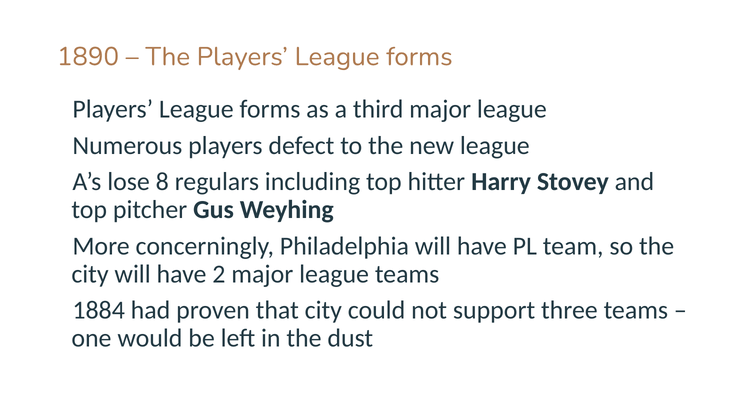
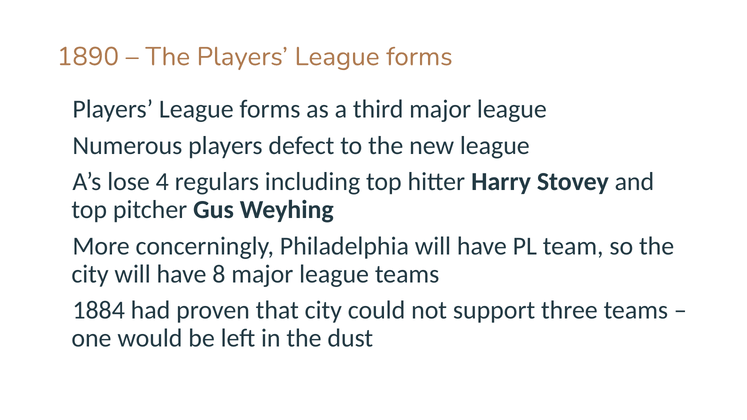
8: 8 -> 4 (162, 182)
2: 2 -> 8 (219, 274)
